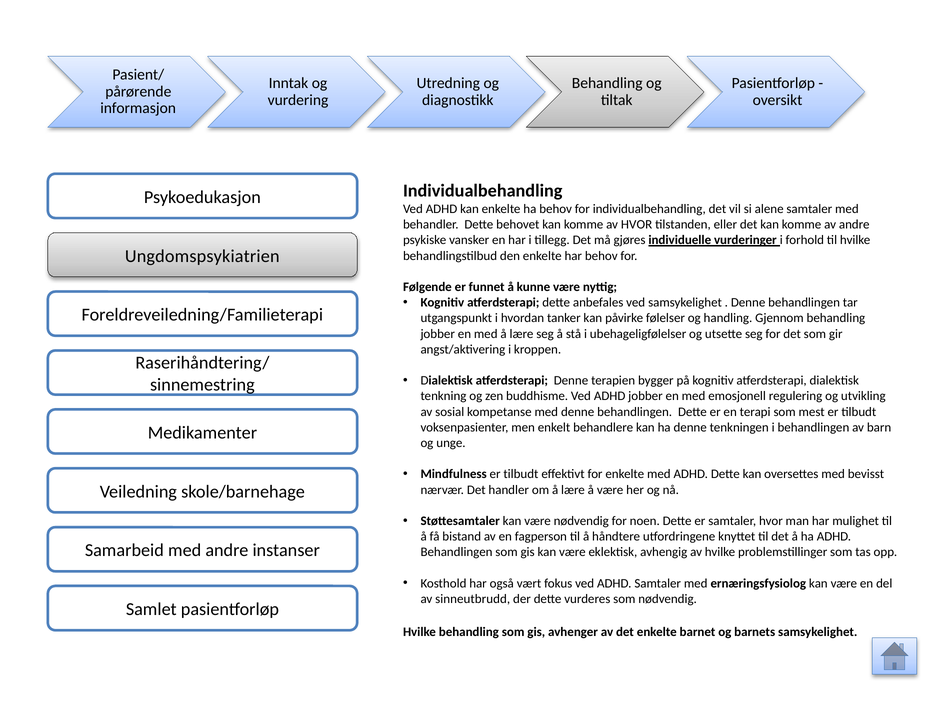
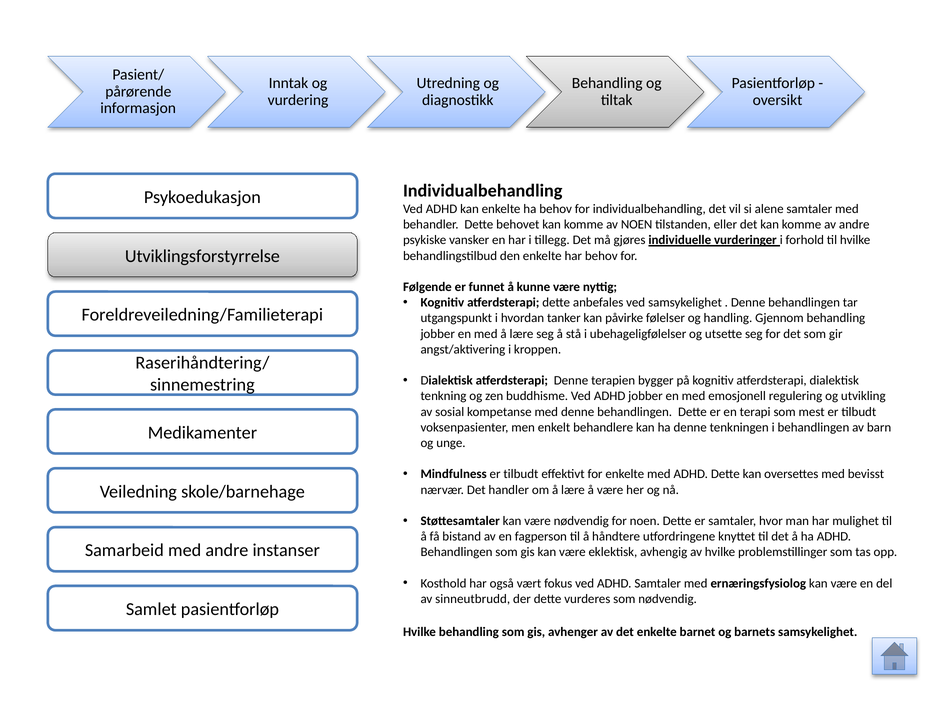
av HVOR: HVOR -> NOEN (637, 225)
Ungdomspsykiatrien: Ungdomspsykiatrien -> Utviklingsforstyrrelse (202, 256)
